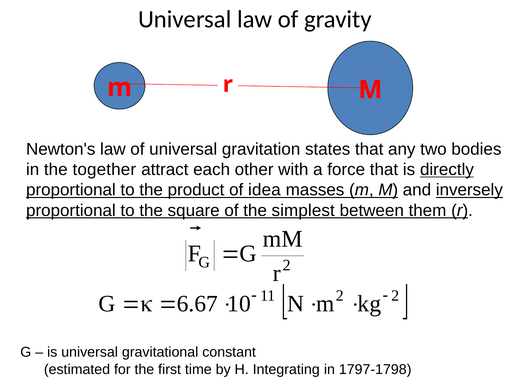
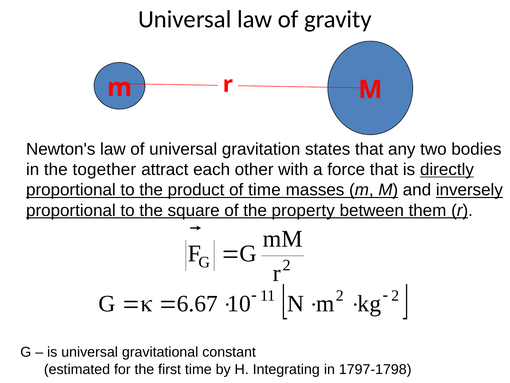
of idea: idea -> time (264, 190)
simplest: simplest -> property (303, 210)
